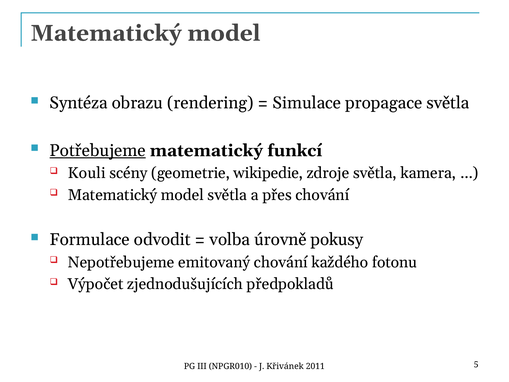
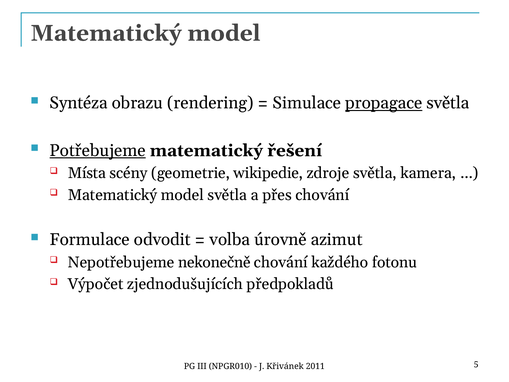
propagace underline: none -> present (384, 103)
funkcí: funkcí -> řešení (295, 150)
Kouli: Kouli -> Místa (87, 173)
pokusy: pokusy -> azimut (337, 240)
emitovaný: emitovaný -> nekonečně (214, 262)
